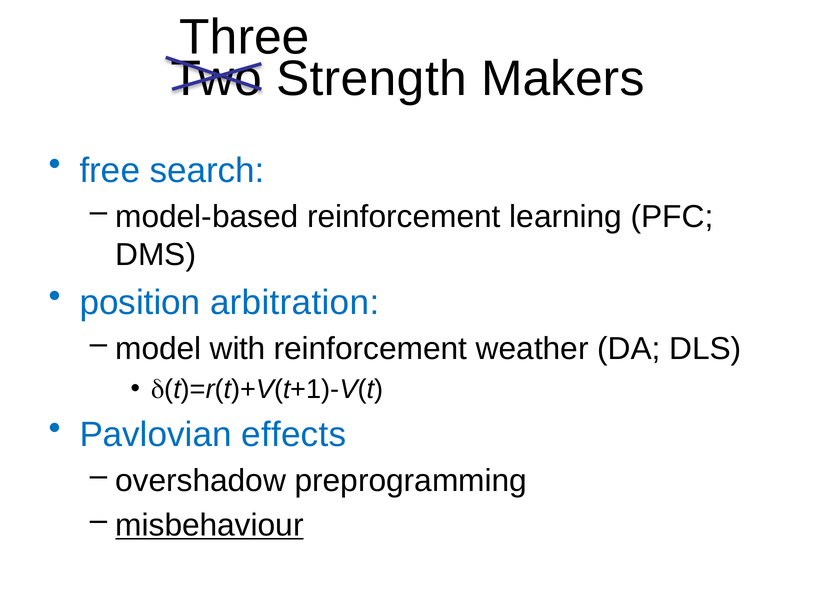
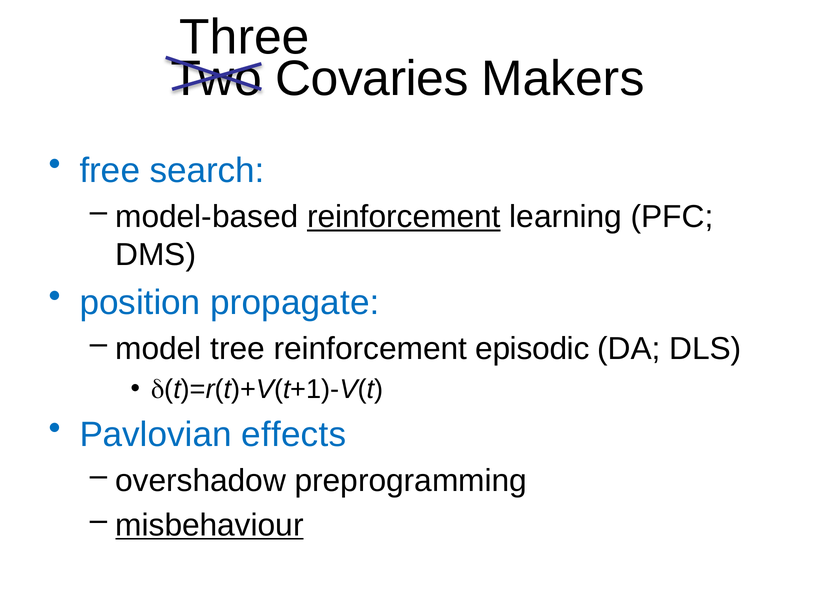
Strength: Strength -> Covaries (372, 79)
reinforcement underline: none -> present (404, 217)
arbitration: arbitration -> propagate (295, 302)
with: with -> tree (238, 349)
weather: weather -> episodic (532, 349)
